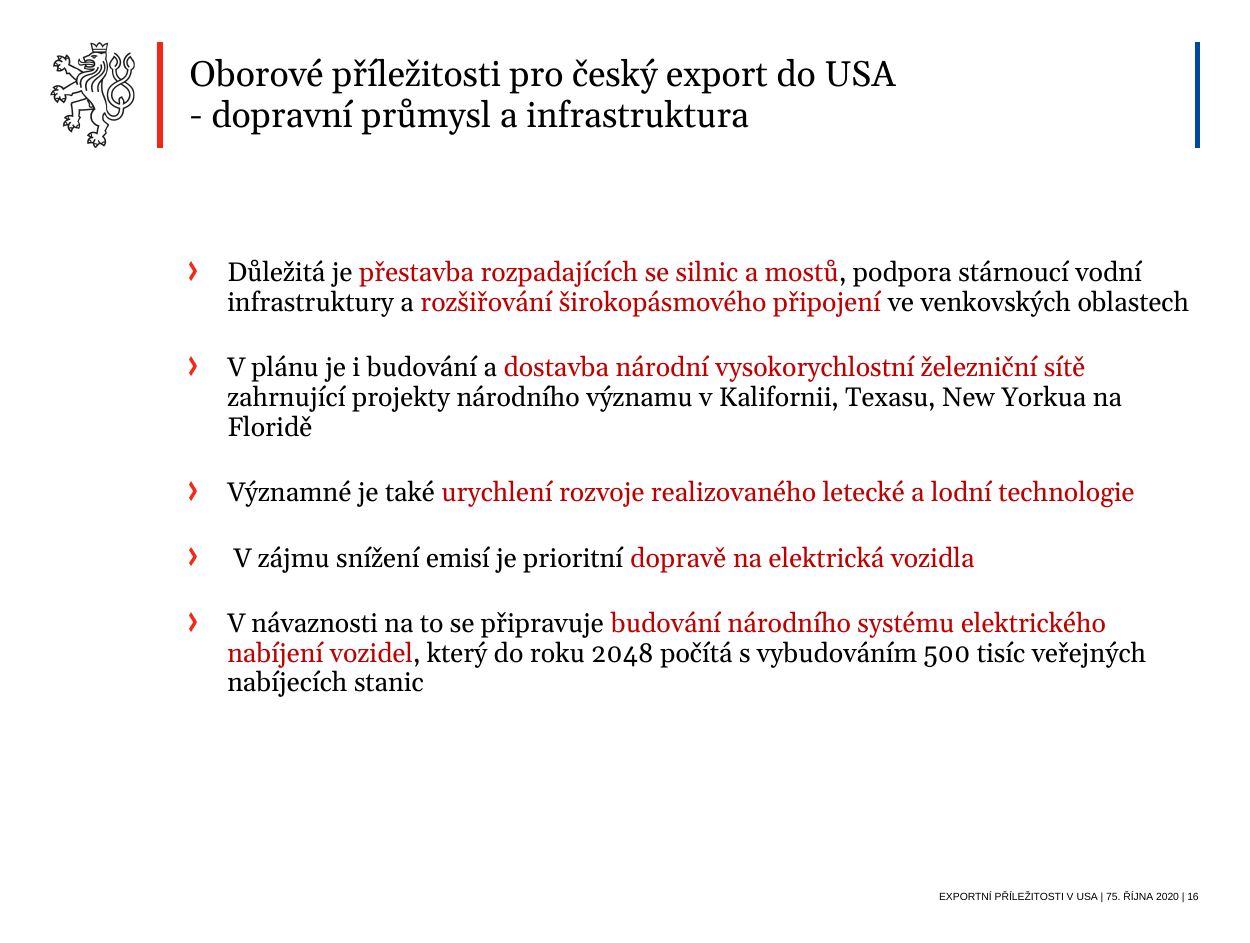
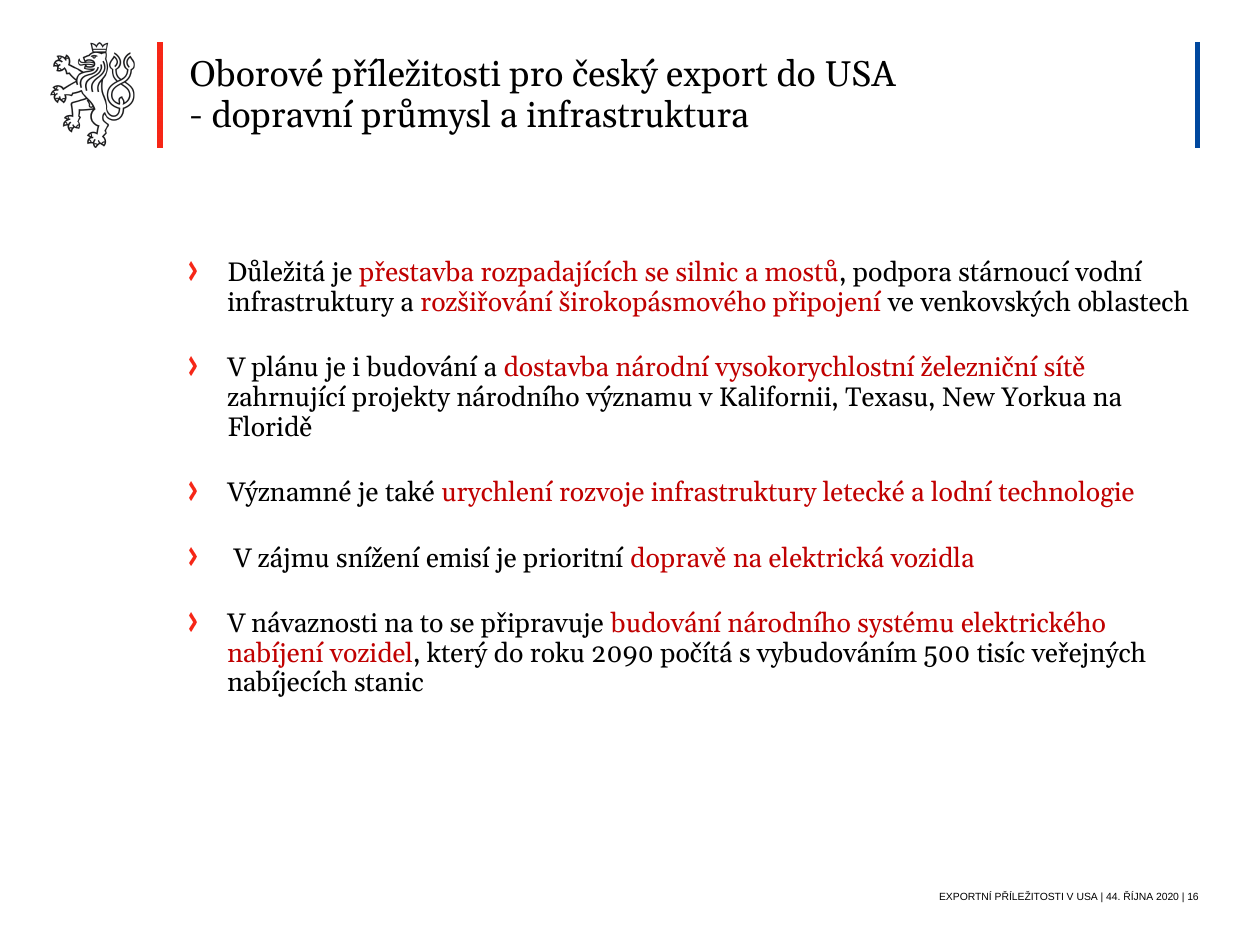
rozvoje realizovaného: realizovaného -> infrastruktury (734, 493)
2048: 2048 -> 2090 (623, 653)
75: 75 -> 44 (1113, 897)
